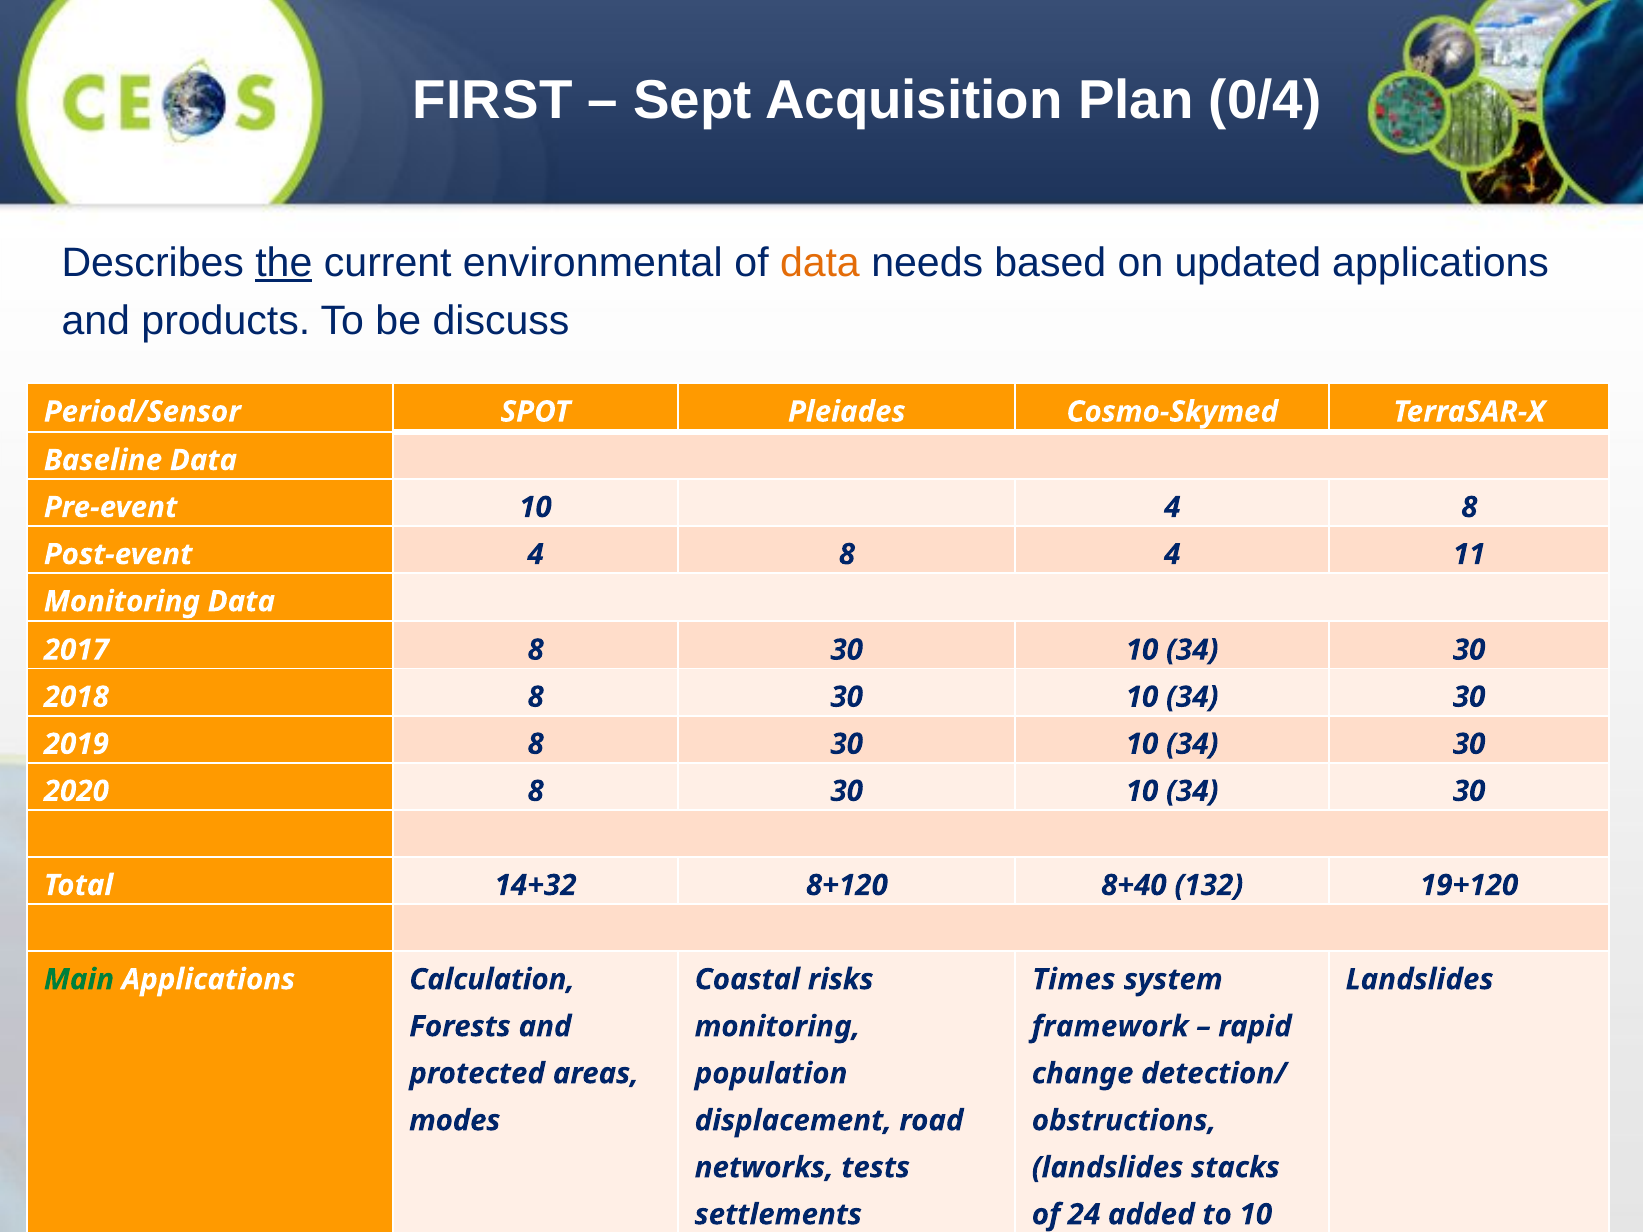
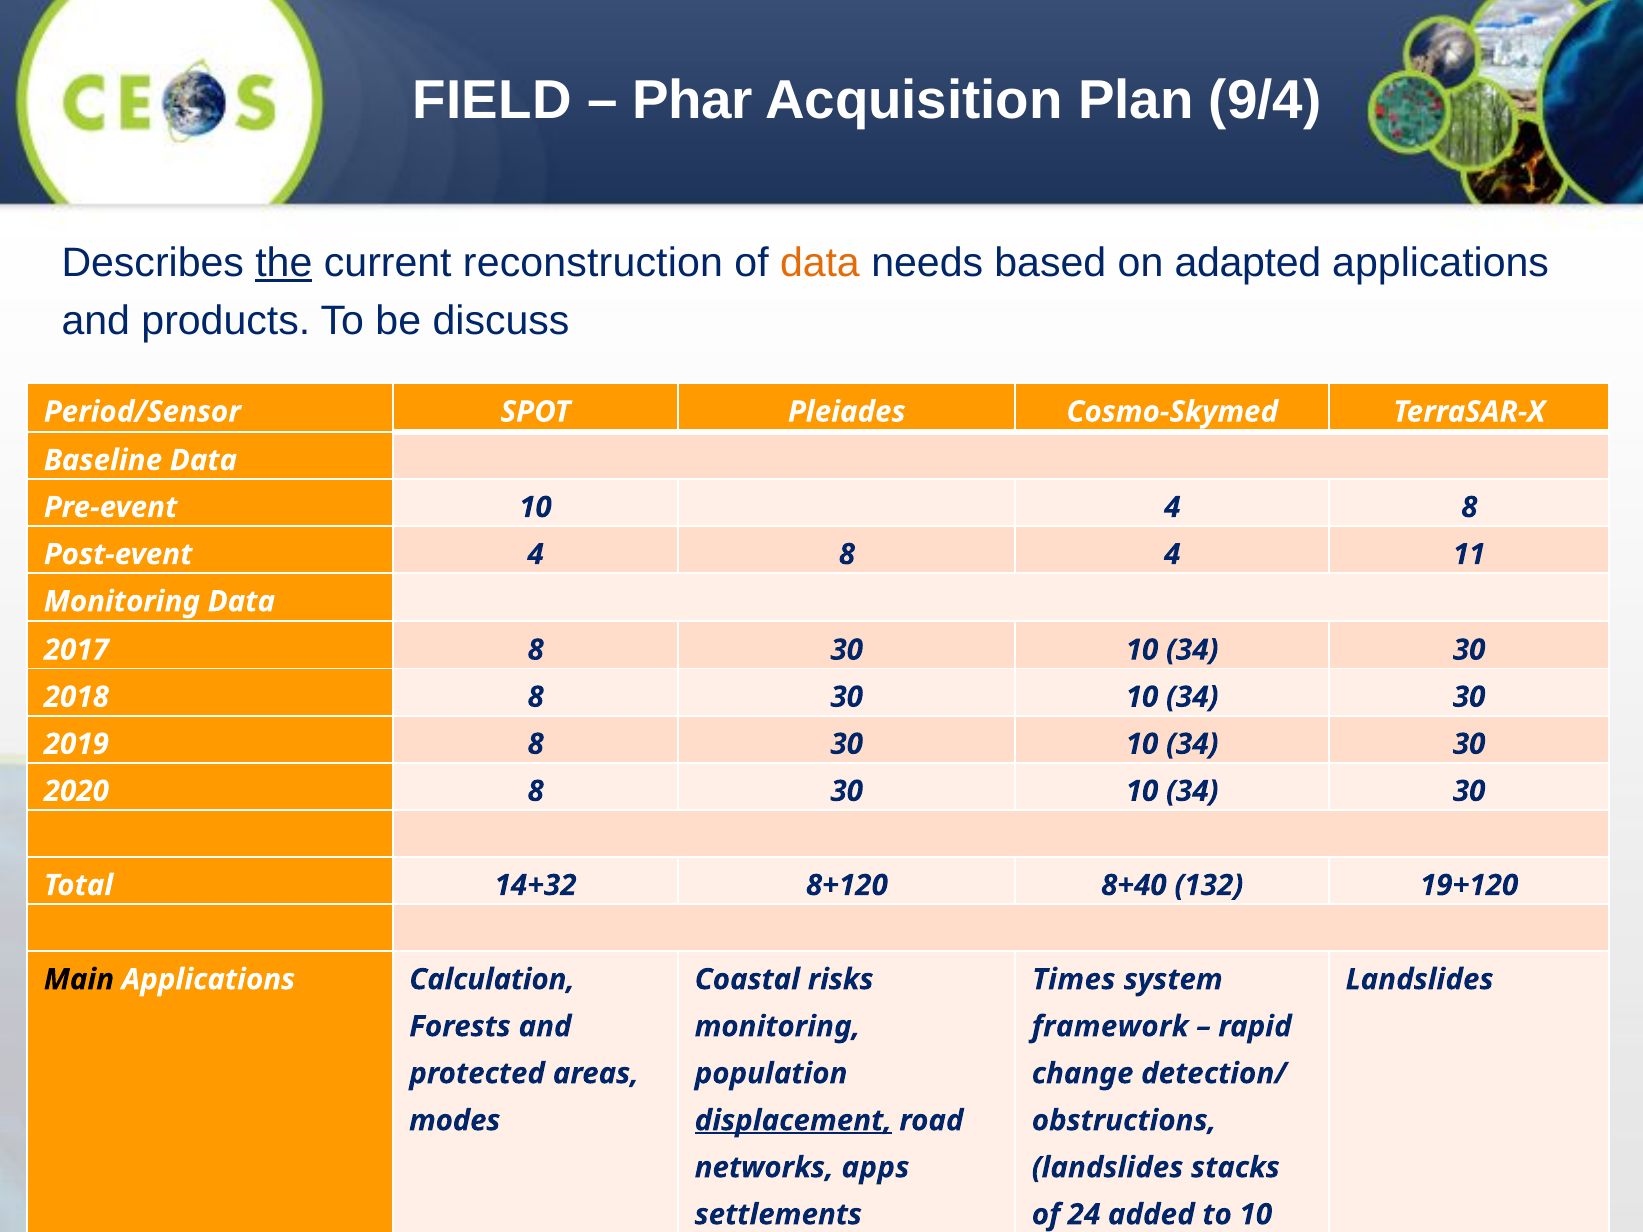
FIRST: FIRST -> FIELD (492, 101)
Sept: Sept -> Phar (693, 101)
0/4: 0/4 -> 9/4 (1265, 101)
environmental: environmental -> reconstruction (593, 263)
updated: updated -> adapted (1248, 263)
Main colour: green -> black (79, 980)
displacement underline: none -> present (793, 1121)
tests: tests -> apps (875, 1168)
